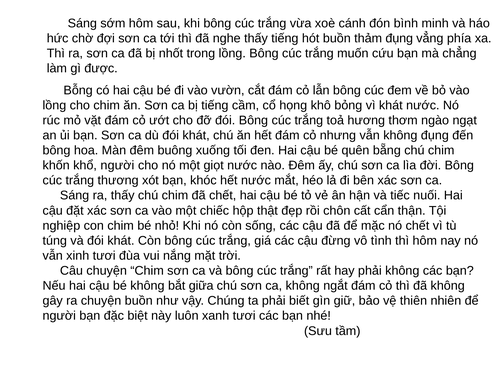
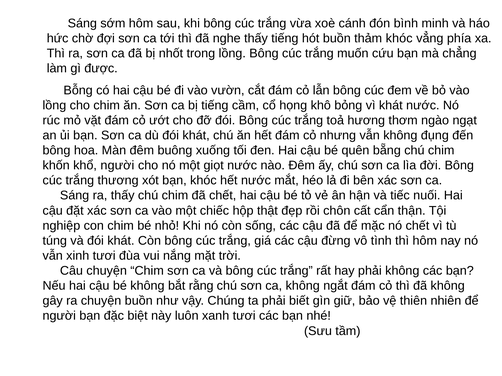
thảm đụng: đụng -> khóc (399, 38)
giữa: giữa -> rằng (201, 286)
